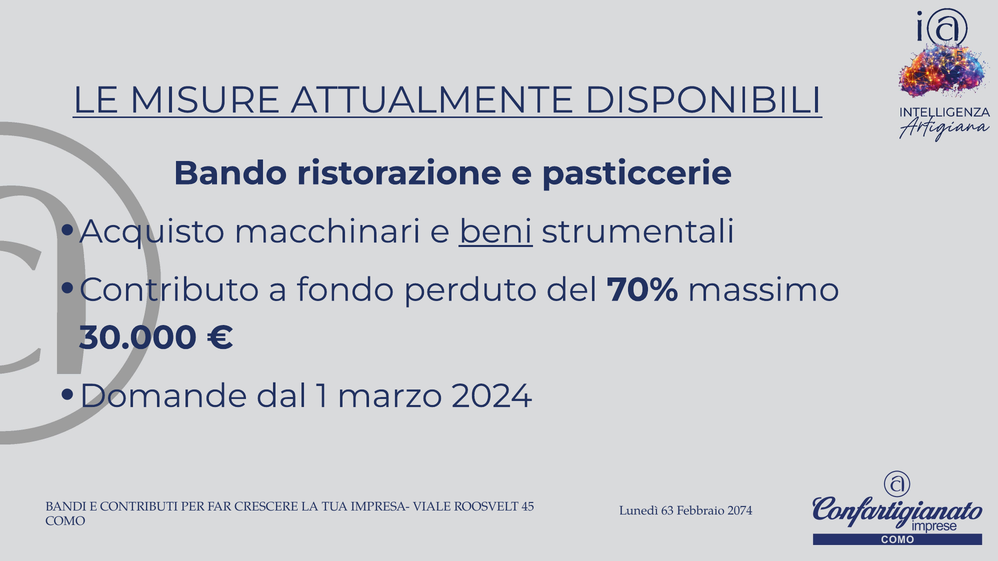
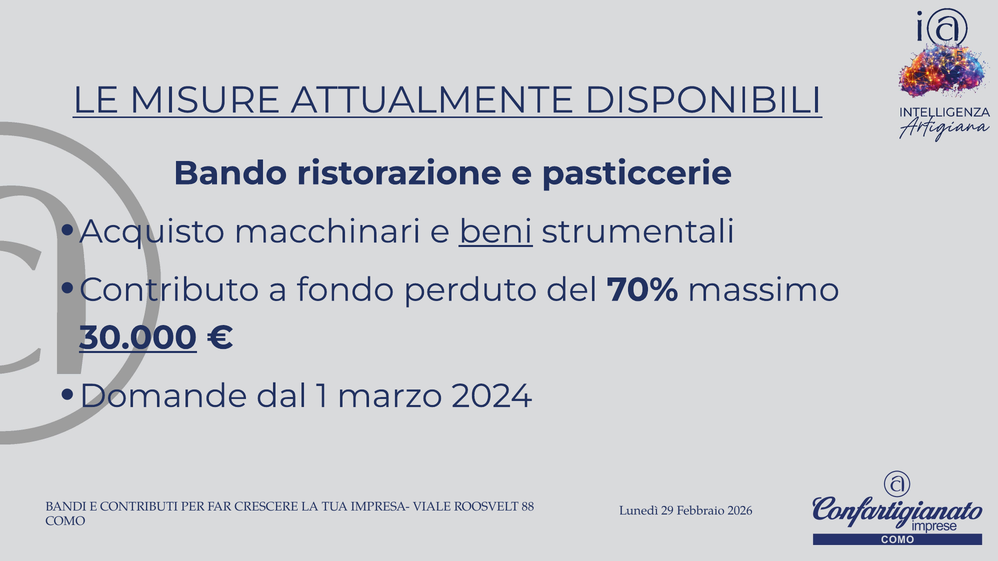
30.000 underline: none -> present (138, 338)
45: 45 -> 88 (528, 507)
63: 63 -> 29 (667, 511)
2074: 2074 -> 2026 (740, 511)
